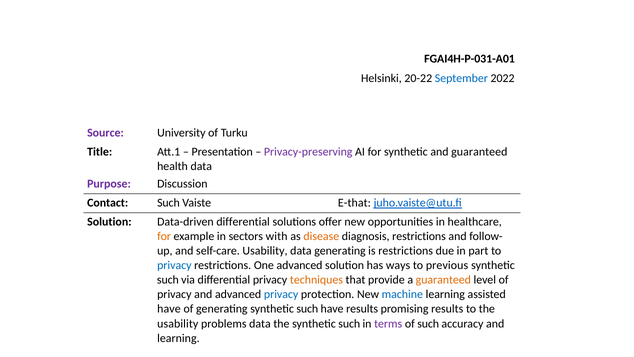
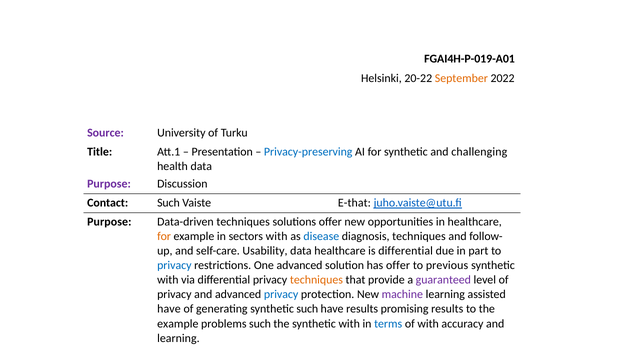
FGAI4H-P-031-A01: FGAI4H-P-031-A01 -> FGAI4H-P-019-A01 (470, 59)
September colour: blue -> orange (461, 78)
Privacy-preserving colour: purple -> blue (308, 152)
and guaranteed: guaranteed -> challenging (479, 152)
Solution: Solution -> Purpose (109, 222)
Data-driven differential: differential -> techniques (243, 222)
disease colour: orange -> blue (321, 236)
diagnosis restrictions: restrictions -> techniques (419, 236)
data generating: generating -> healthcare (340, 251)
is restrictions: restrictions -> differential (406, 251)
has ways: ways -> offer (398, 265)
such: such -> with (168, 280)
guaranteed colour: orange -> purple (443, 280)
machine colour: blue -> purple (402, 294)
usability: usability -> example (178, 323)
problems data: data -> such (260, 323)
the synthetic such: such -> with (349, 323)
terms colour: purple -> blue (388, 323)
of such: such -> with (428, 323)
